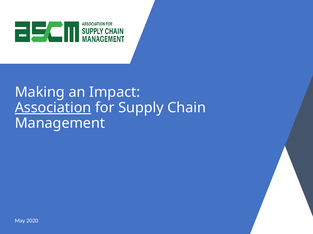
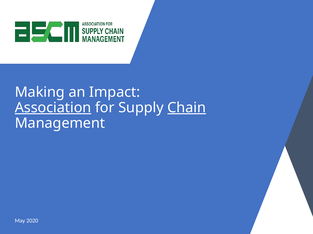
Chain underline: none -> present (187, 108)
